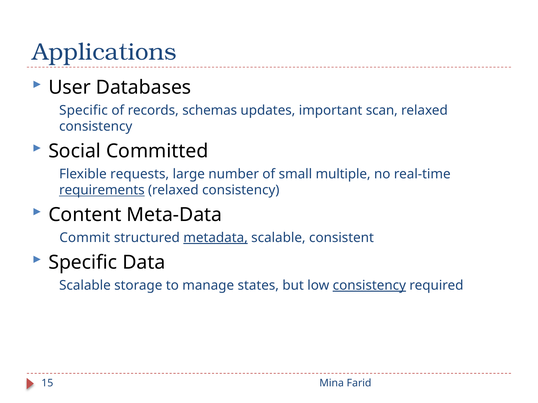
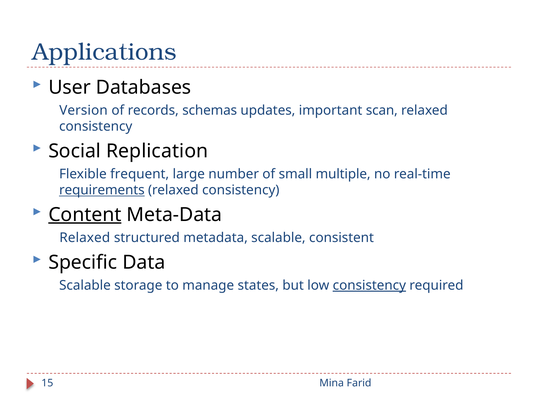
Specific: Specific -> Version (83, 110)
Committed: Committed -> Replication (157, 151)
requests: requests -> frequent (140, 174)
Content underline: none -> present (85, 215)
Commit: Commit -> Relaxed (85, 238)
metadata underline: present -> none (216, 238)
